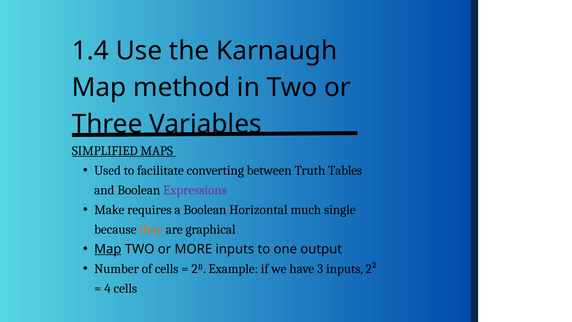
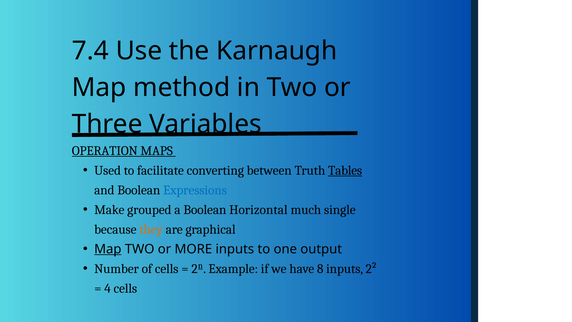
1.4: 1.4 -> 7.4 (90, 51)
SIMPLIFIED: SIMPLIFIED -> OPERATION (105, 151)
Tables underline: none -> present (345, 170)
Expressions colour: purple -> blue (195, 190)
requires: requires -> grouped (149, 210)
3: 3 -> 8 (320, 269)
